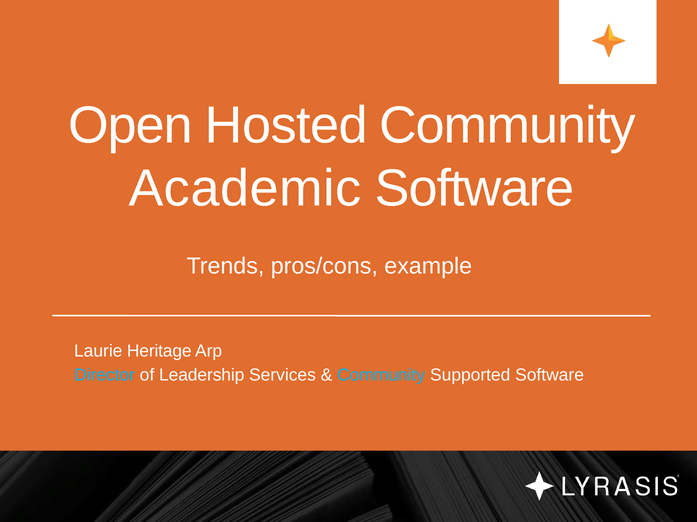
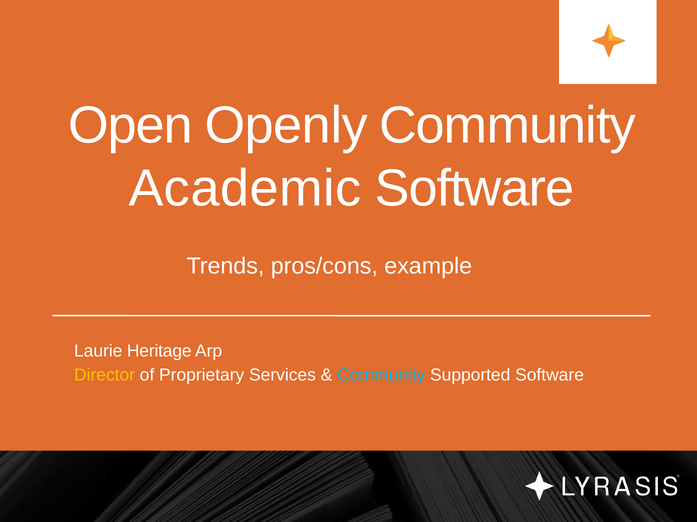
Hosted: Hosted -> Openly (286, 126)
Director colour: light blue -> yellow (105, 375)
Leadership: Leadership -> Proprietary (202, 375)
